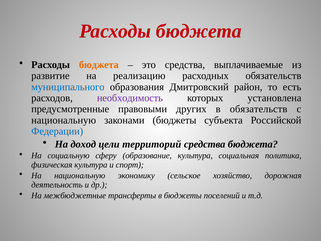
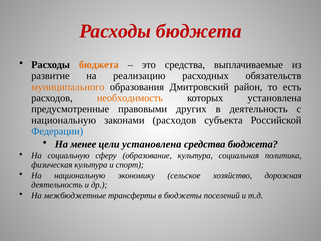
муниципального colour: blue -> orange (68, 87)
необходимость colour: purple -> orange (130, 98)
в обязательств: обязательств -> деятельность (259, 109)
законами бюджеты: бюджеты -> расходов (174, 120)
доход: доход -> менее (83, 144)
цели территорий: территорий -> установлена (152, 144)
